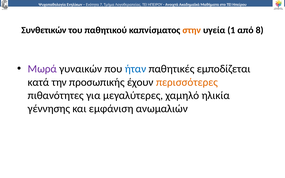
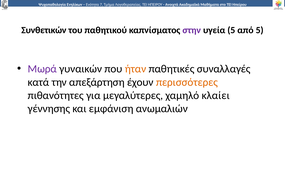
στην colour: orange -> purple (192, 30)
υγεία 1: 1 -> 5 (231, 30)
από 8: 8 -> 5 (260, 30)
ήταν colour: blue -> orange (136, 69)
εμποδίζεται: εμποδίζεται -> συναλλαγές (224, 69)
προσωπικής: προσωπικής -> απεξάρτηση (97, 82)
ηλικία: ηλικία -> κλαίει (216, 95)
